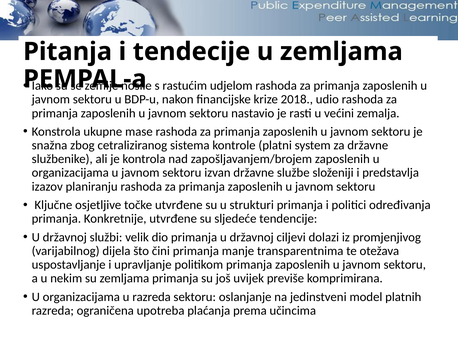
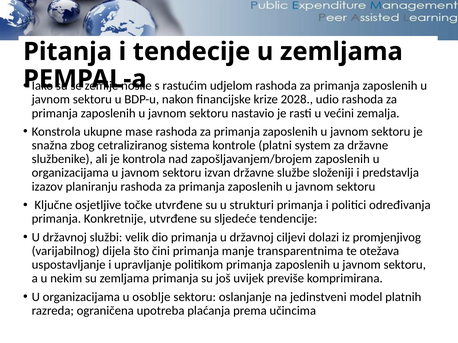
2018: 2018 -> 2028 (297, 100)
u razreda: razreda -> osoblje (151, 297)
